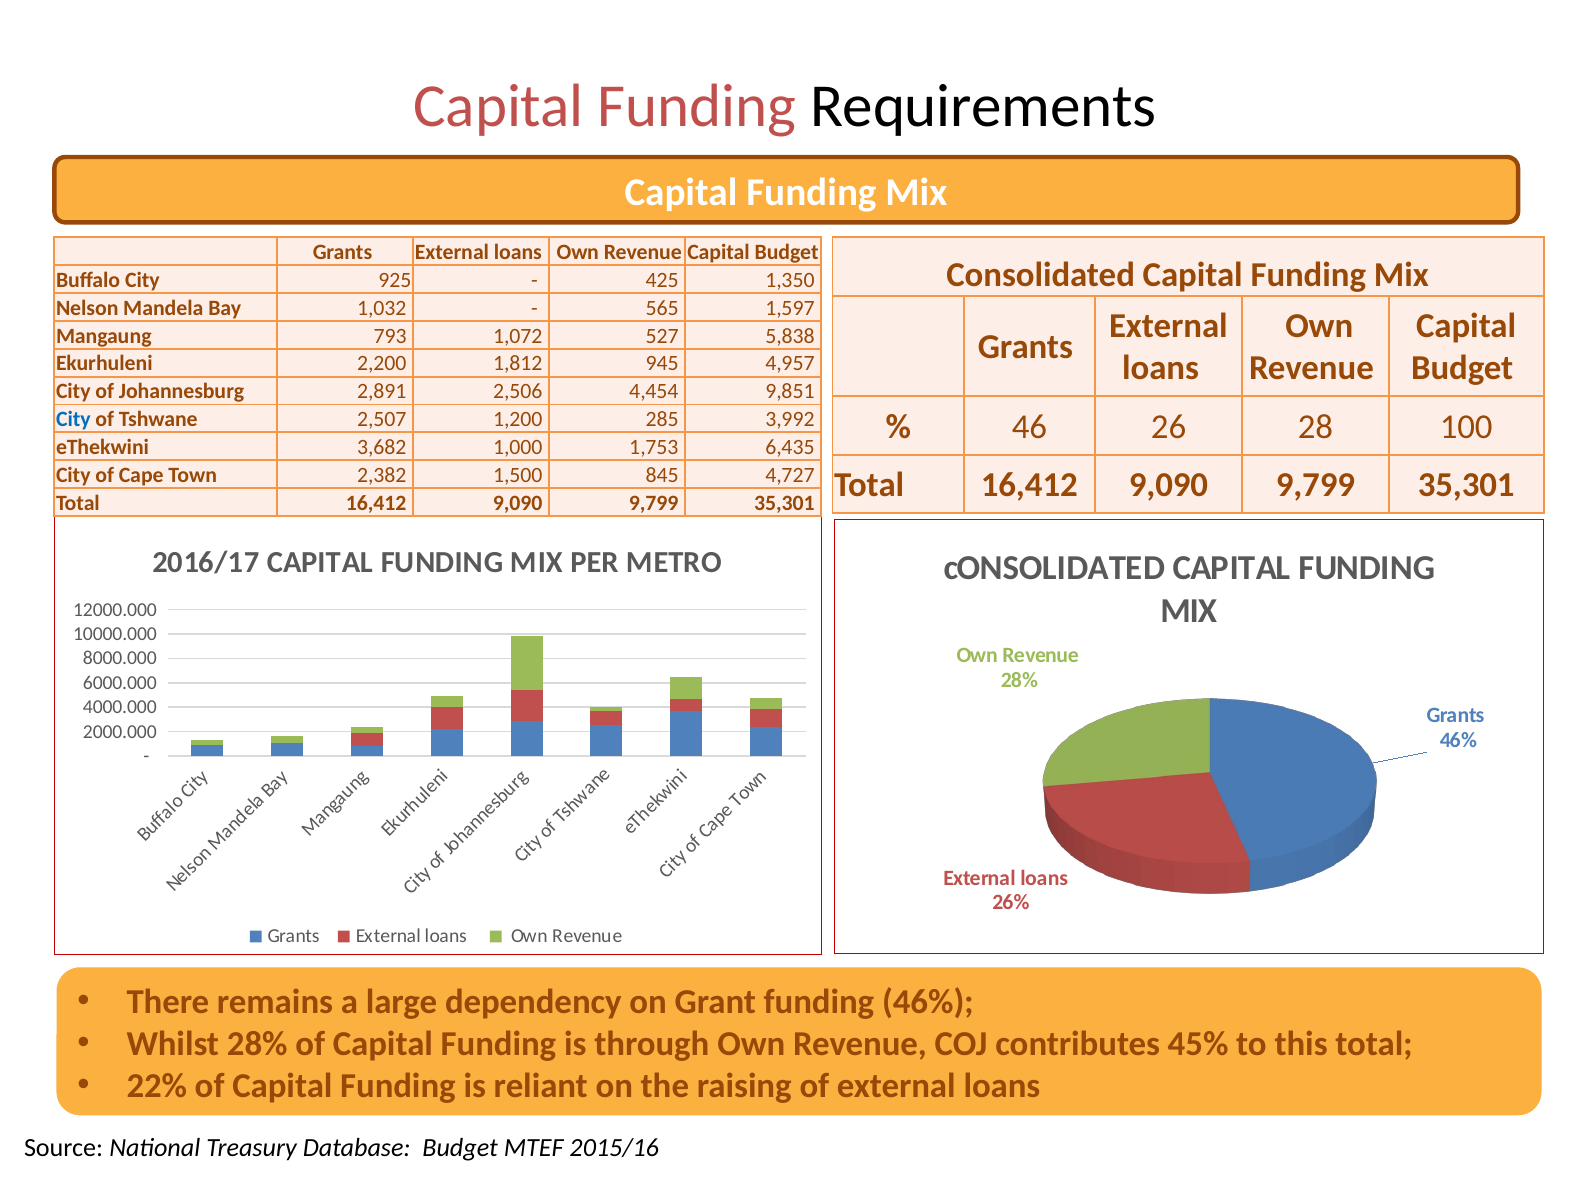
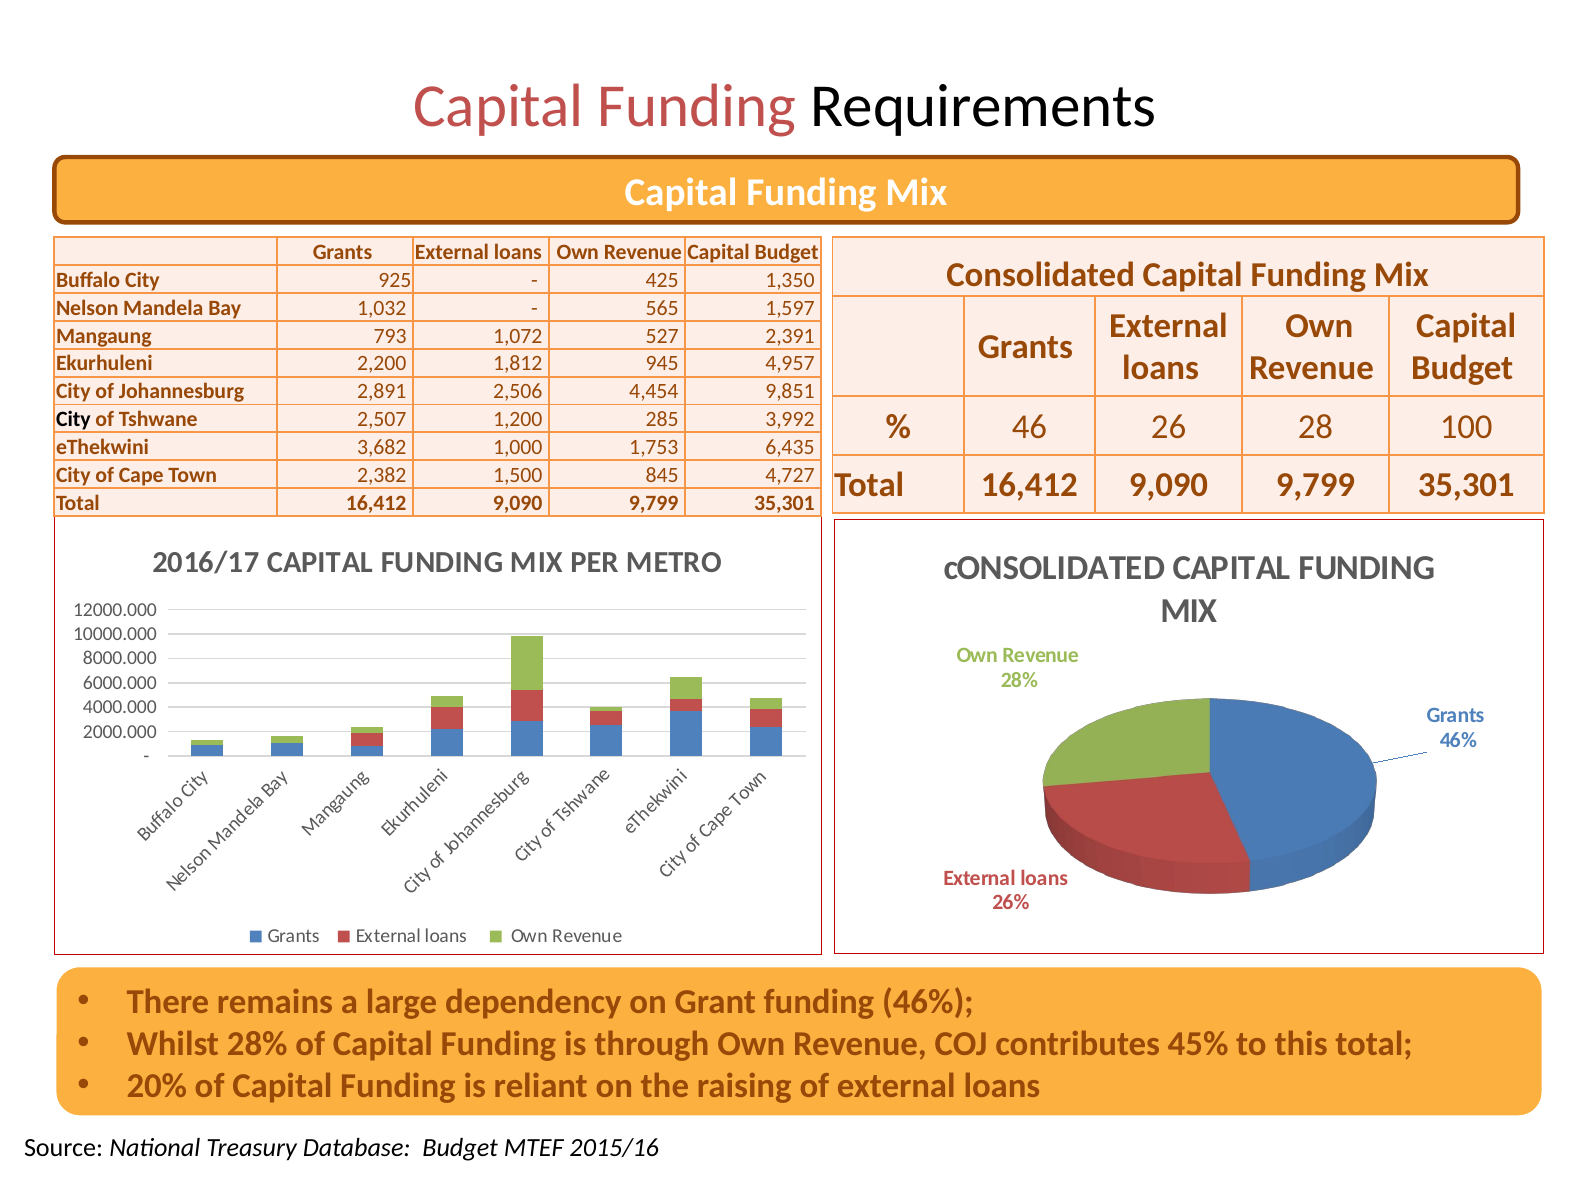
5,838: 5,838 -> 2,391 (790, 336)
City colour: blue -> black (73, 419)
22%: 22% -> 20% (157, 1085)
